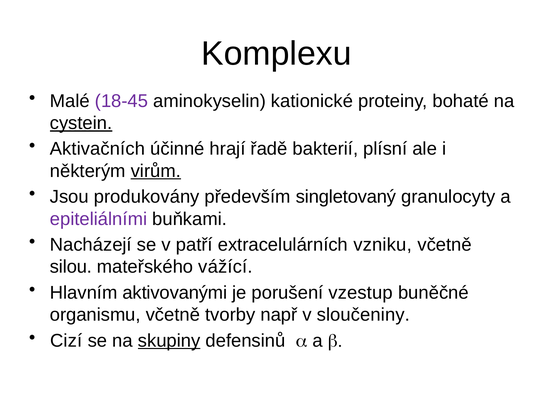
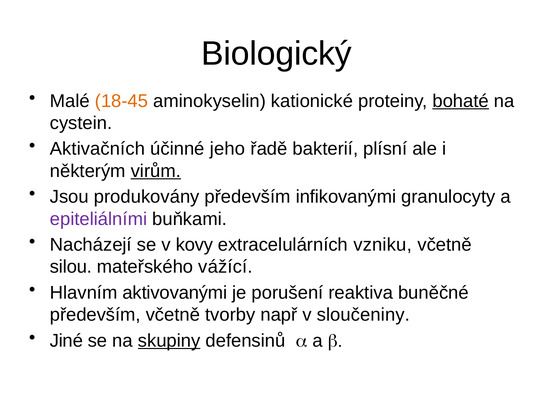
Komplexu: Komplexu -> Biologický (277, 54)
18-45 colour: purple -> orange (122, 101)
bohaté underline: none -> present (461, 101)
cystein underline: present -> none (81, 123)
hrají: hrají -> jeho (227, 149)
singletovaný: singletovaný -> infikovanými (346, 197)
patří: patří -> kovy (194, 245)
vzestup: vzestup -> reaktiva (361, 293)
organismu: organismu -> především (95, 315)
Cizí: Cizí -> Jiné (66, 340)
